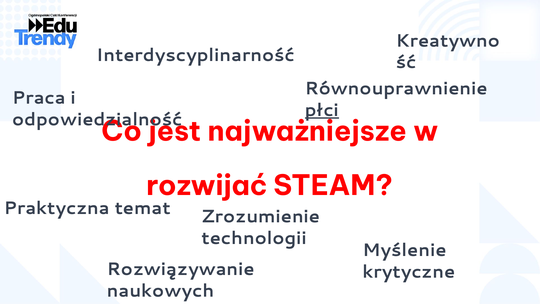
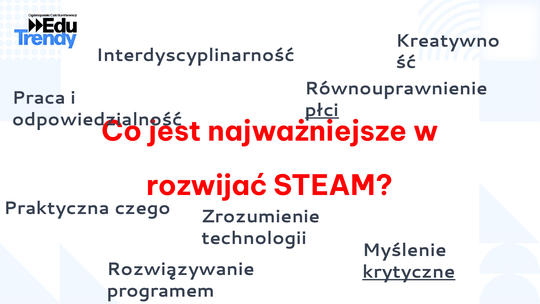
temat: temat -> czego (143, 208)
krytyczne underline: none -> present (409, 272)
naukowych: naukowych -> programem (161, 291)
